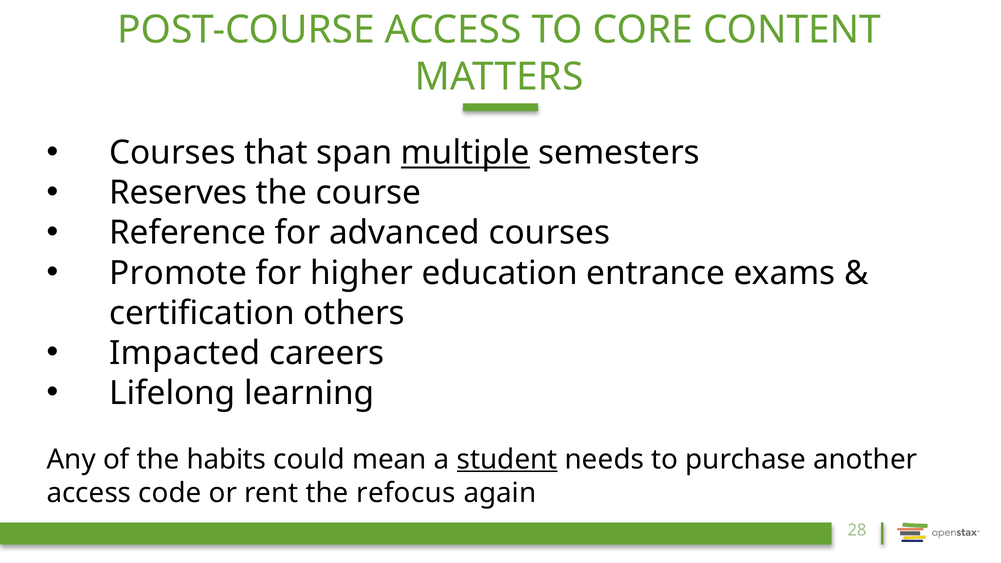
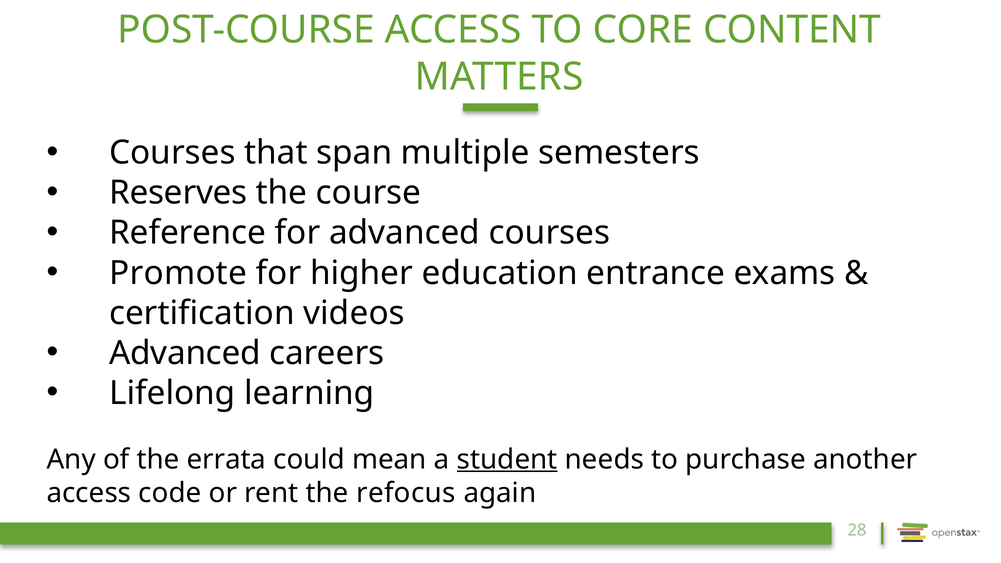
multiple underline: present -> none (465, 153)
others: others -> videos (354, 313)
Impacted: Impacted -> Advanced (185, 353)
habits: habits -> errata (226, 460)
